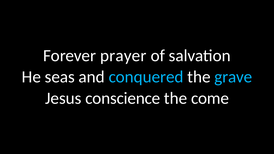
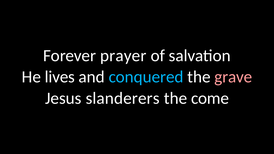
seas: seas -> lives (60, 77)
grave colour: light blue -> pink (233, 77)
conscience: conscience -> slanderers (123, 98)
